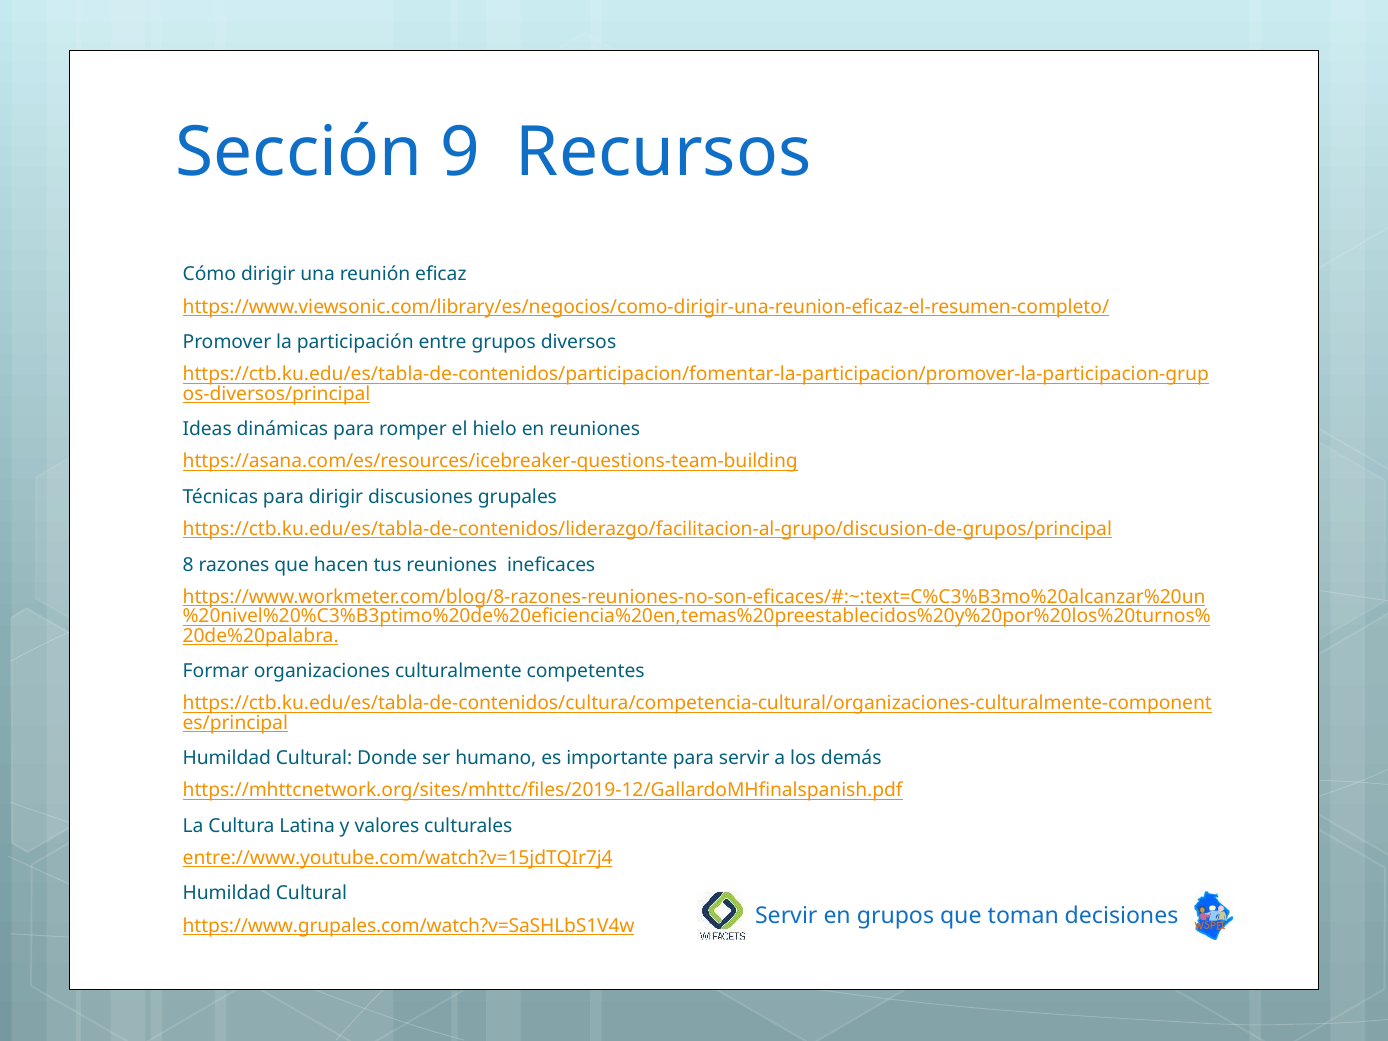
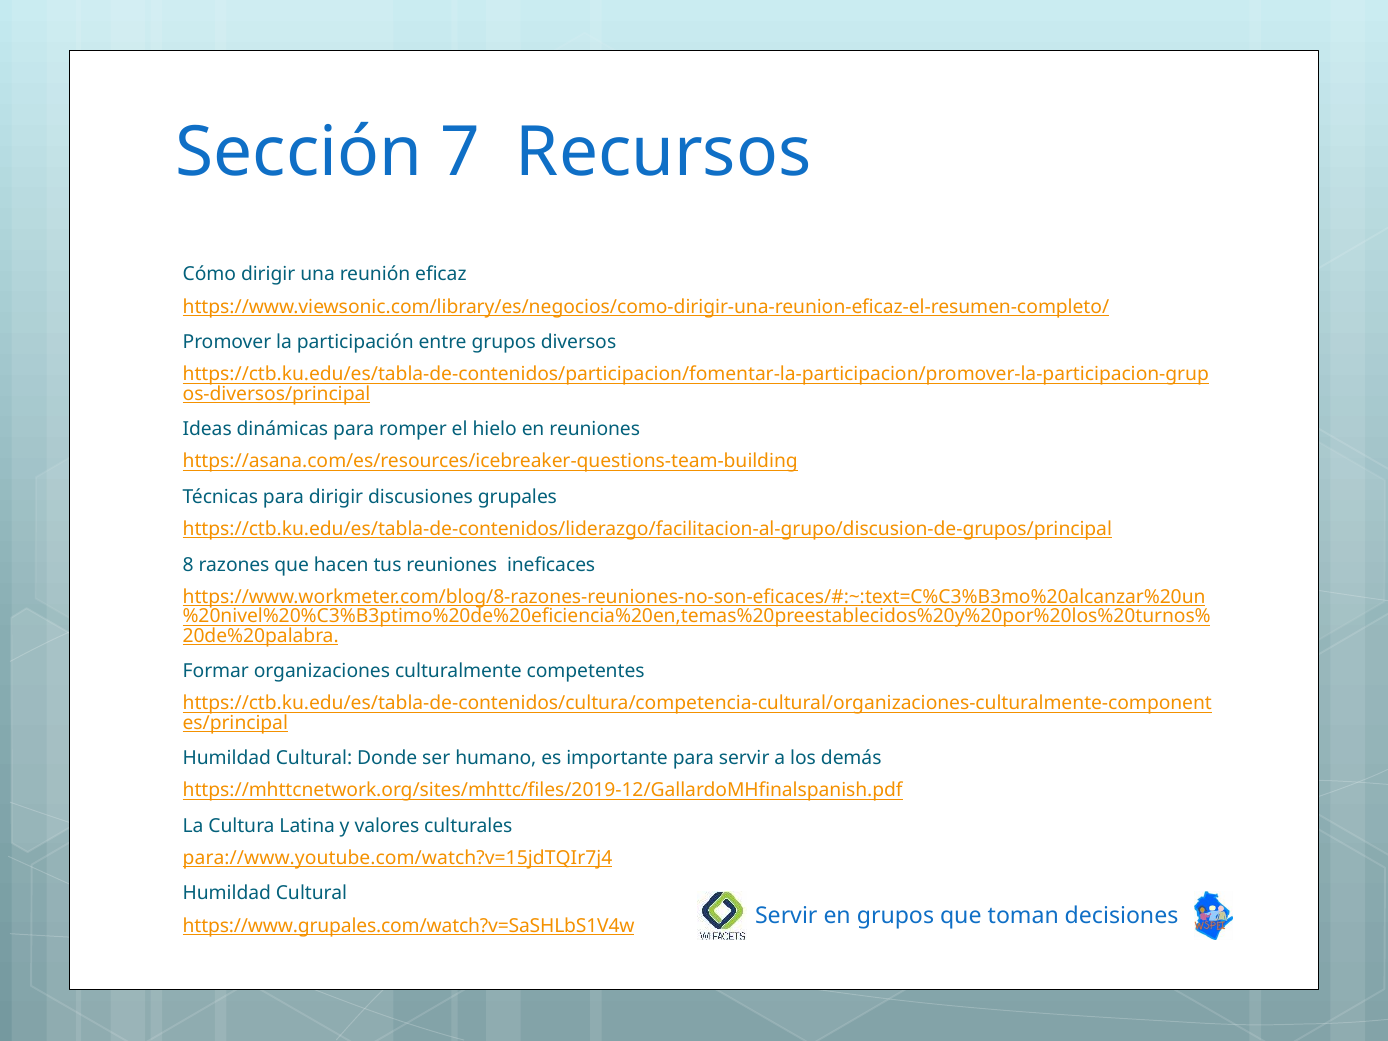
9: 9 -> 7 (460, 153)
entre://www.youtube.com/watch?v=15jdTQIr7j4: entre://www.youtube.com/watch?v=15jdTQIr7j4 -> para://www.youtube.com/watch?v=15jdTQIr7j4 (398, 858)
